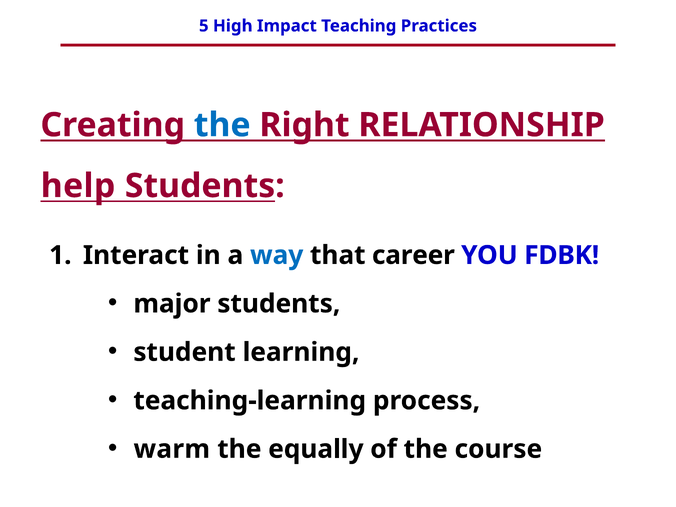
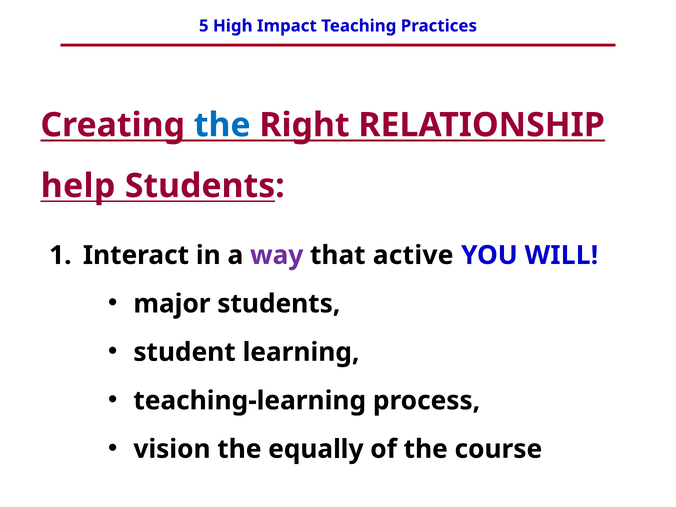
way colour: blue -> purple (277, 255)
career: career -> active (413, 255)
FDBK: FDBK -> WILL (561, 255)
warm: warm -> vision (172, 449)
